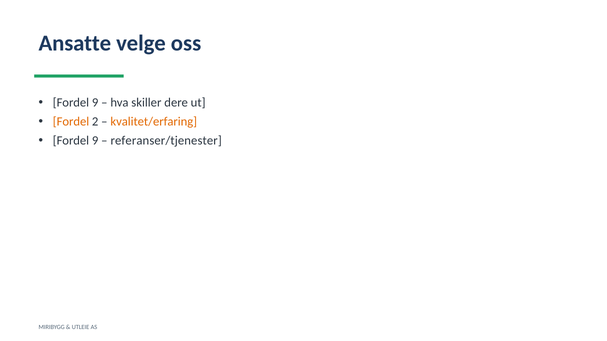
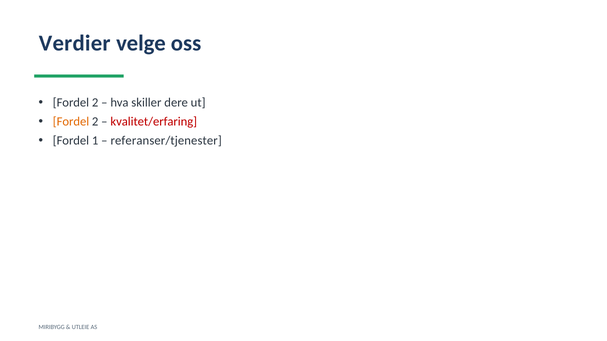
Ansatte: Ansatte -> Verdier (75, 43)
9: 9 -> 2 (95, 103)
kvalitet/erfaring colour: orange -> red (154, 122)
9: 9 -> 1 (95, 141)
